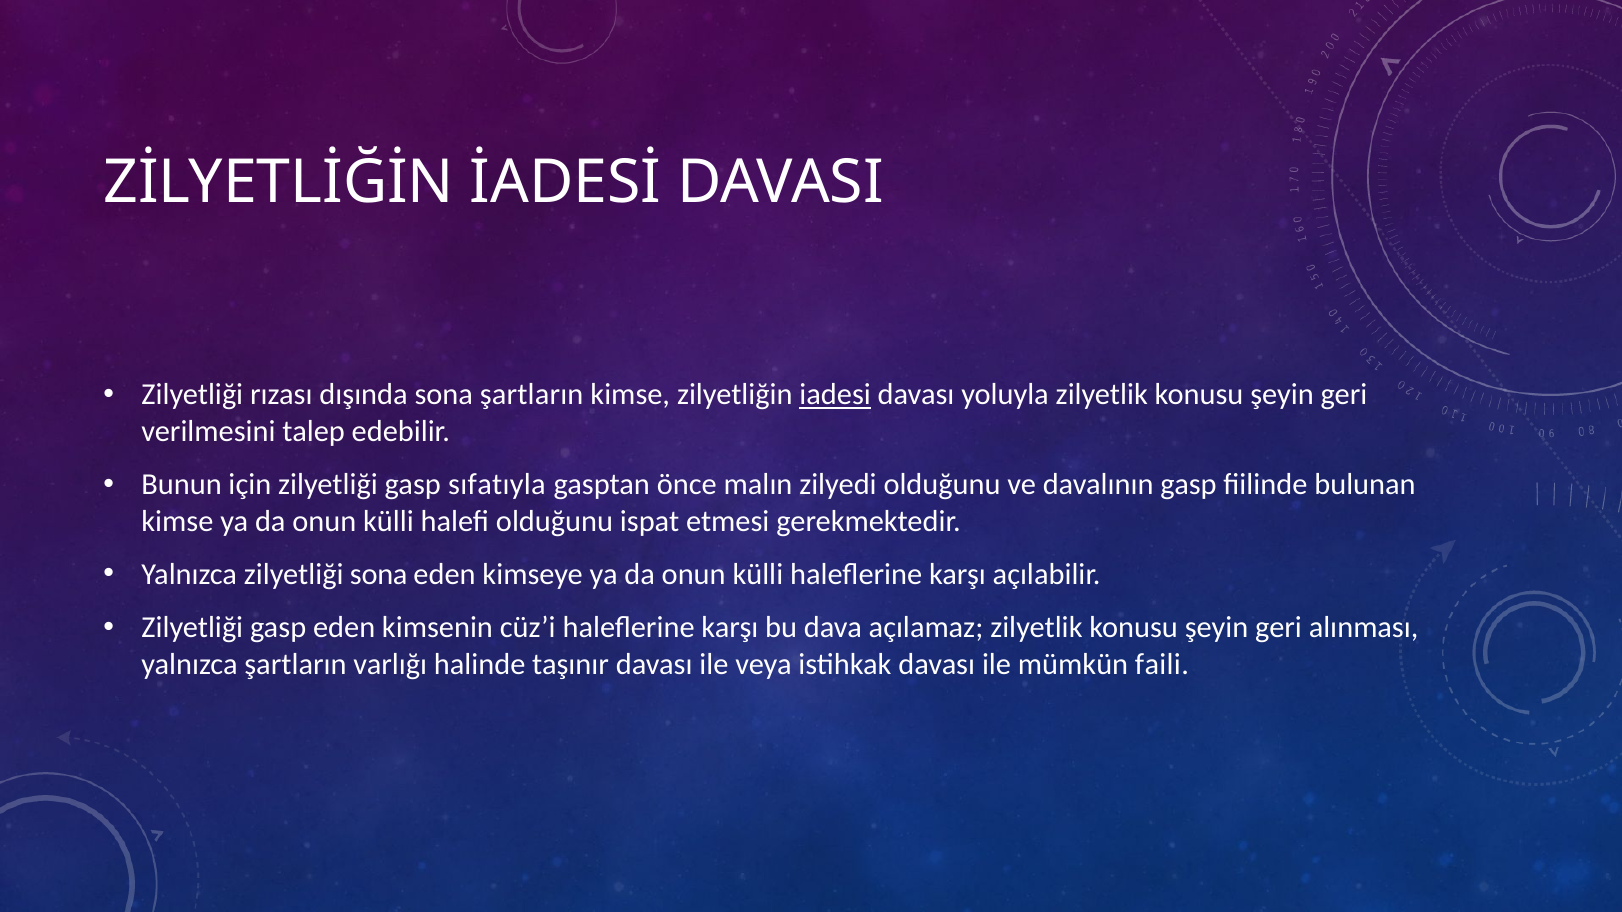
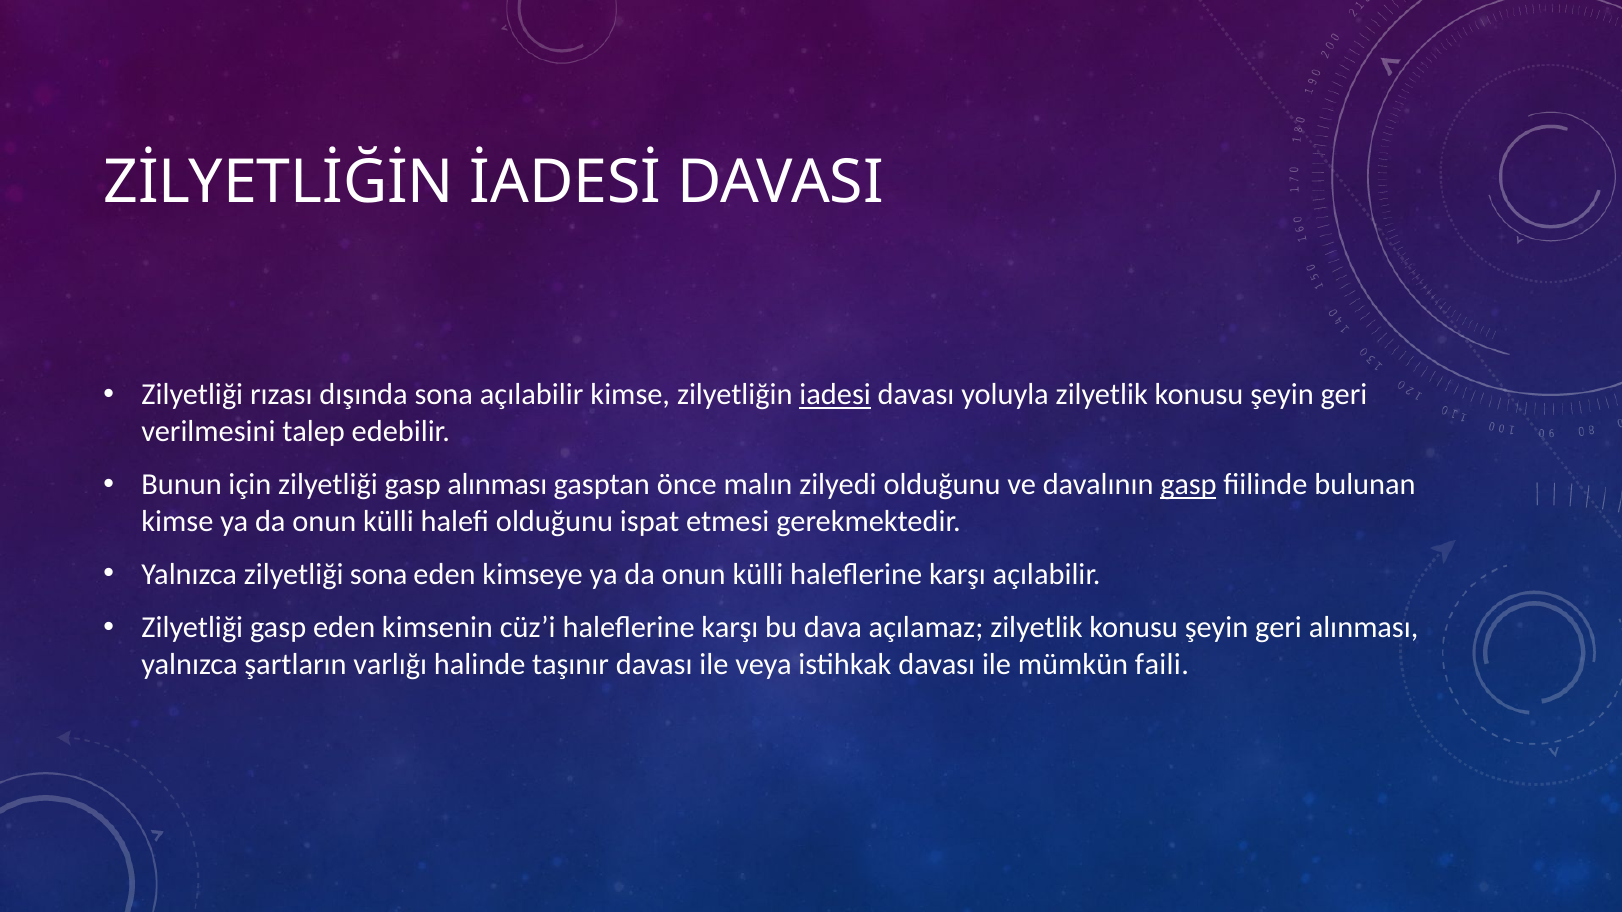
sona şartların: şartların -> açılabilir (532, 395)
gasp sıfatıyla: sıfatıyla -> alınması (497, 485)
gasp underline: none -> present (1188, 485)
